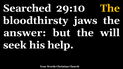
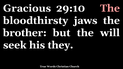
Searched: Searched -> Gracious (27, 8)
The colour: yellow -> pink (110, 8)
answer: answer -> brother (25, 33)
help: help -> they (60, 45)
